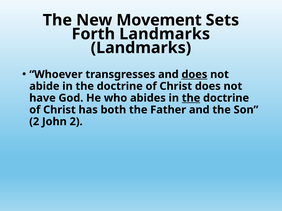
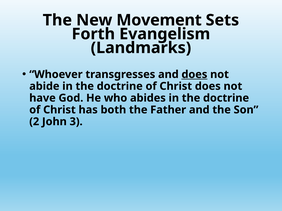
Forth Landmarks: Landmarks -> Evangelism (165, 34)
the underline: present -> none (191, 98)
John 2: 2 -> 3 (76, 122)
